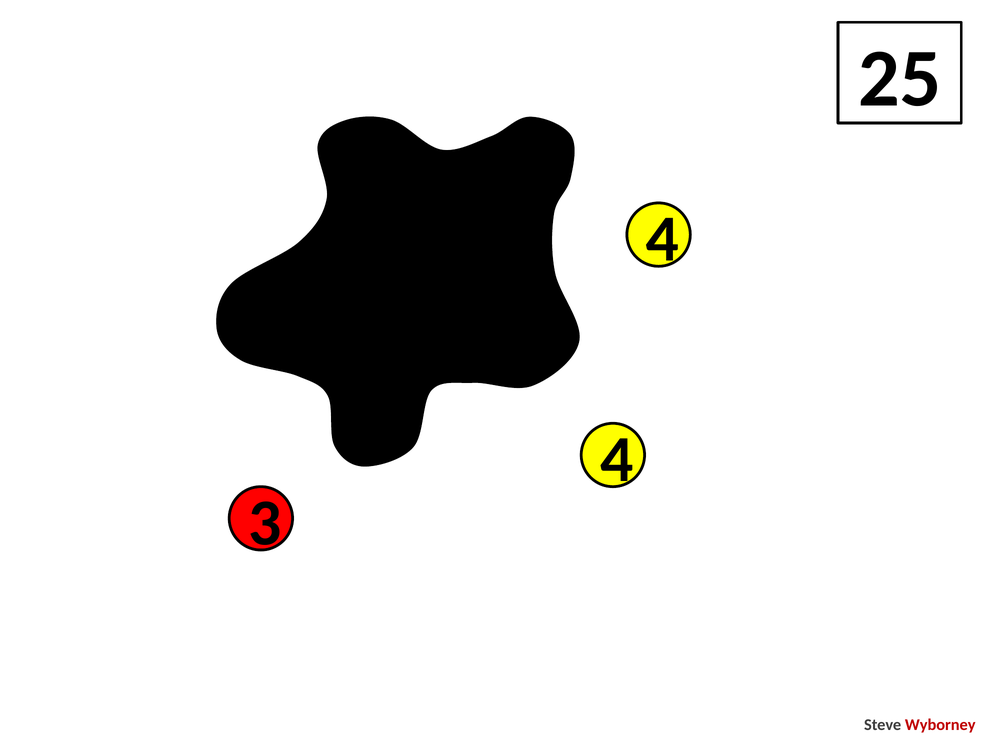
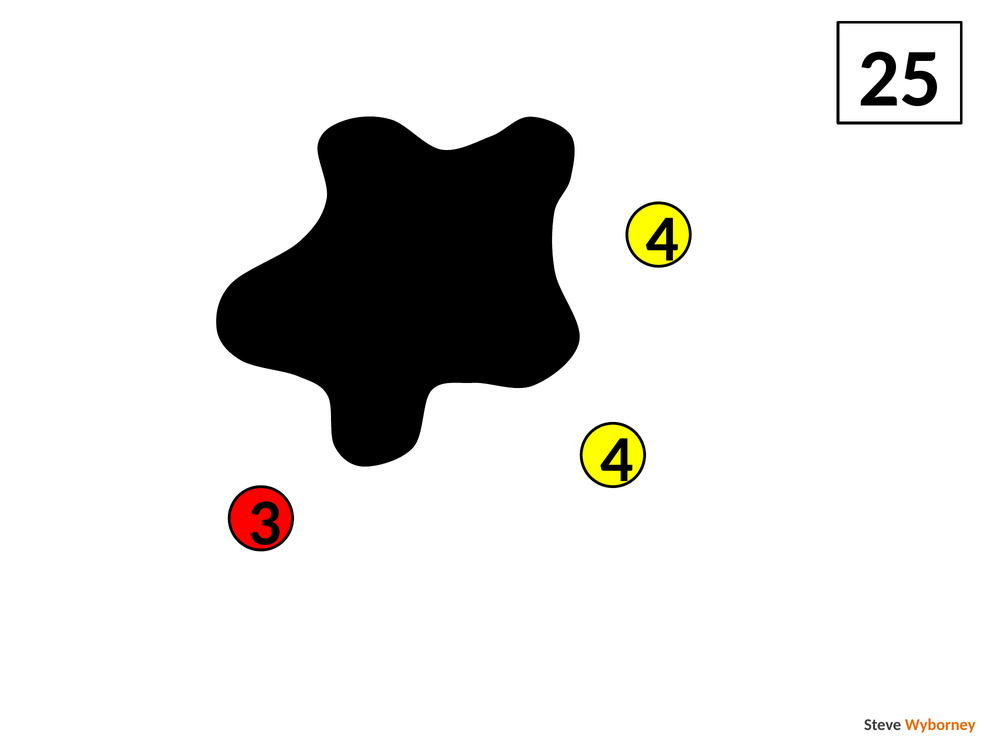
Wyborney colour: red -> orange (940, 725)
